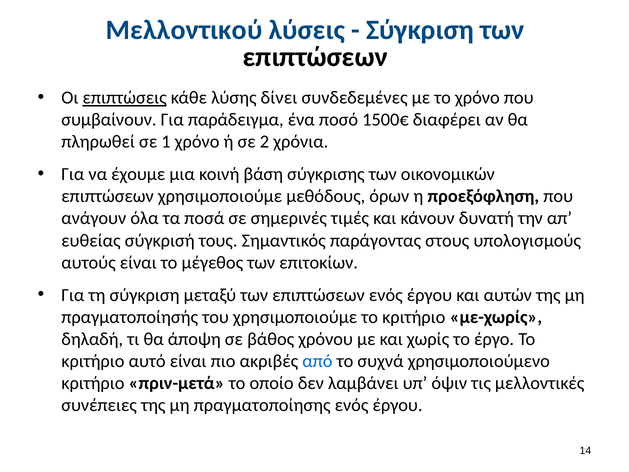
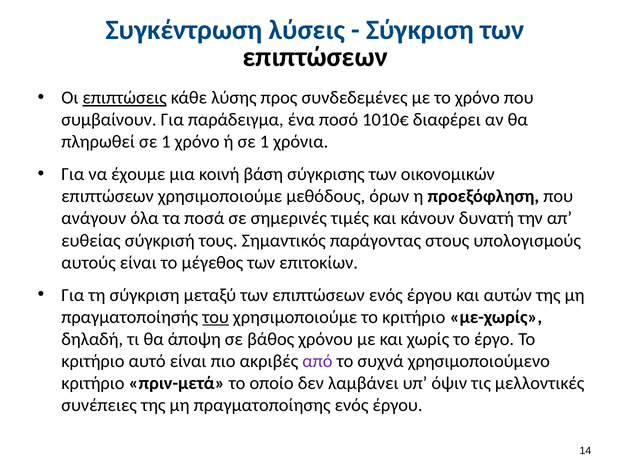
Μελλοντικού: Μελλοντικού -> Συγκέντρωση (184, 30)
δίνει: δίνει -> προς (279, 98)
1500€: 1500€ -> 1010€ (385, 120)
ή σε 2: 2 -> 1 (264, 142)
του underline: none -> present (216, 317)
από colour: blue -> purple (317, 361)
